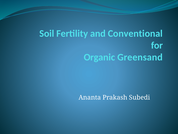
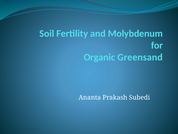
Conventional: Conventional -> Molybdenum (135, 33)
